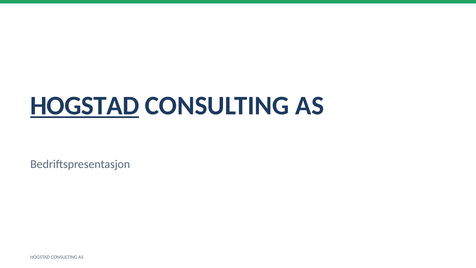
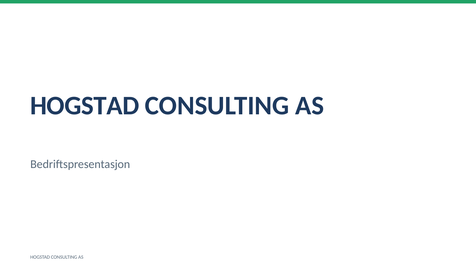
HOGSTAD underline: present -> none (85, 106)
